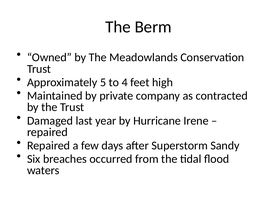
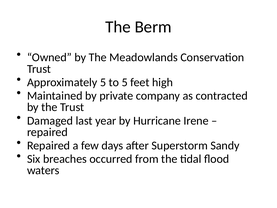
to 4: 4 -> 5 (125, 82)
